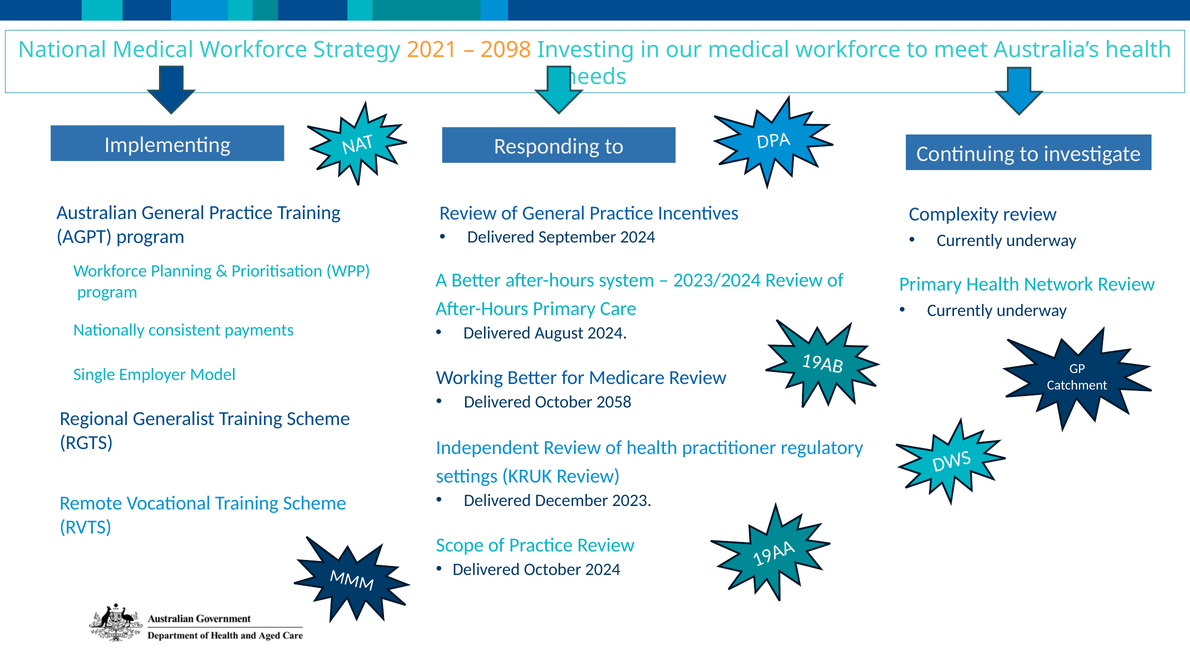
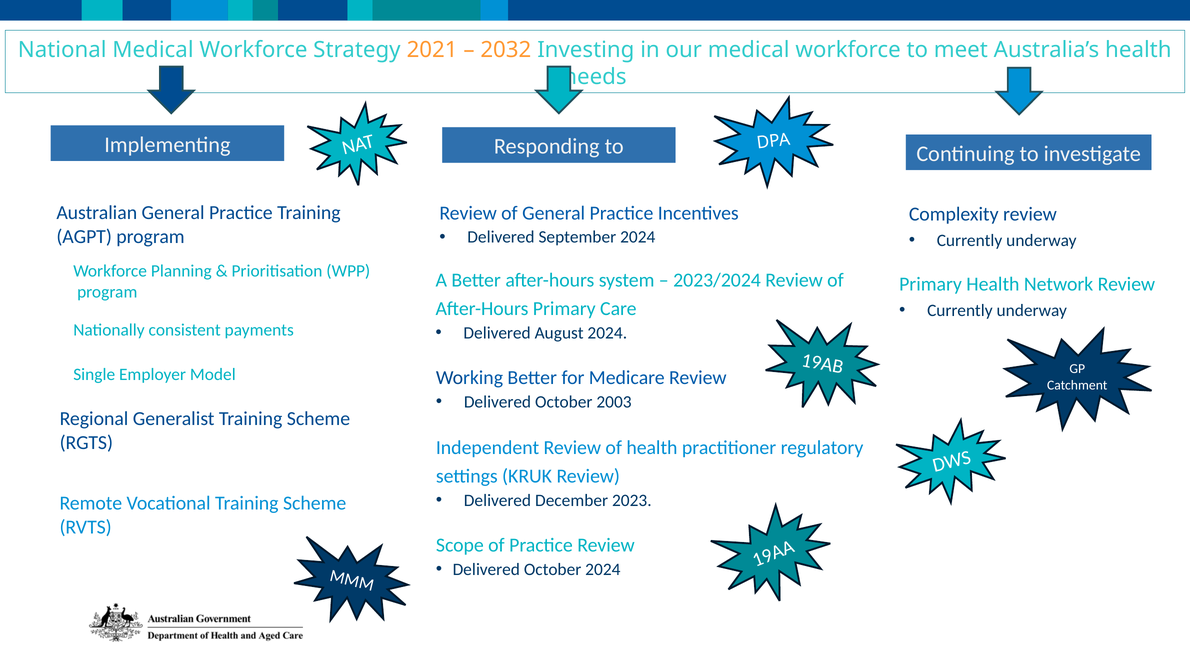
2098: 2098 -> 2032 (506, 50)
2058: 2058 -> 2003 (614, 401)
